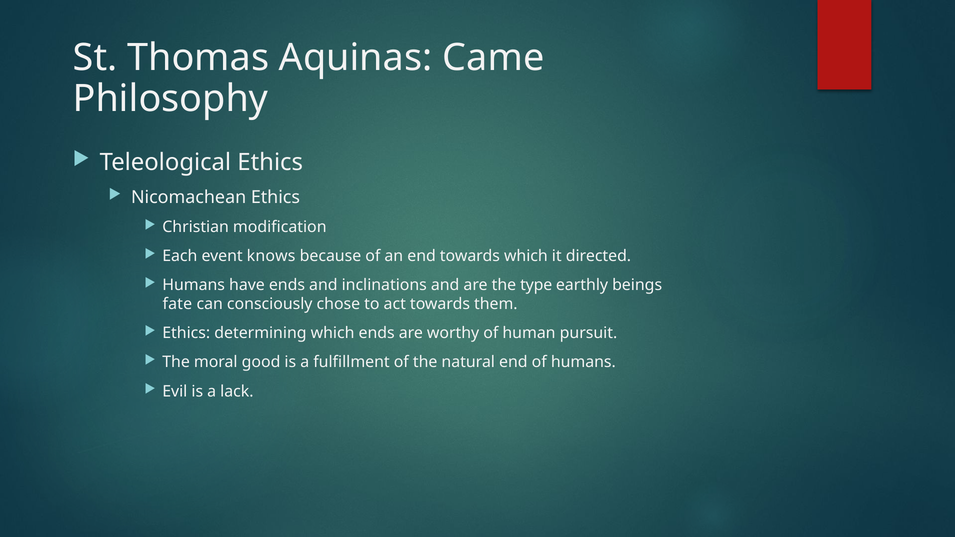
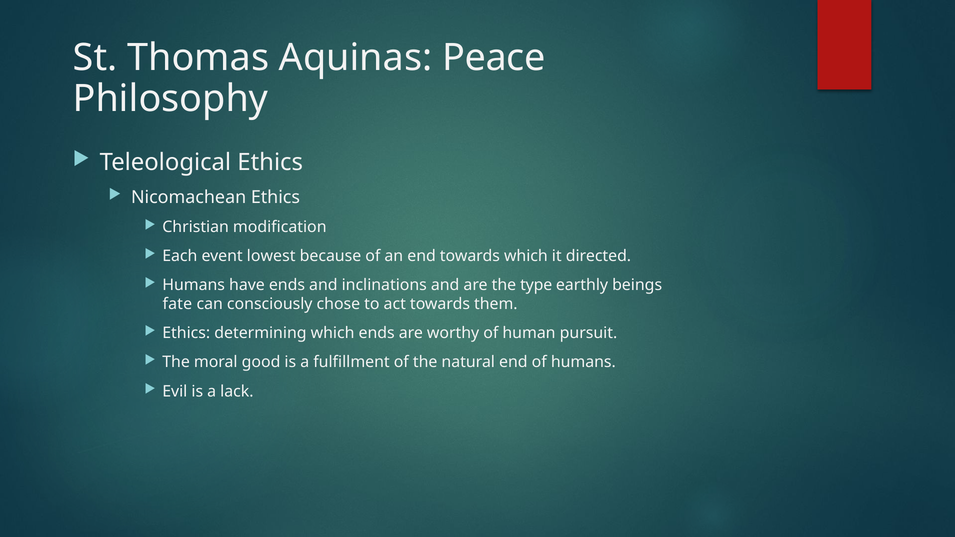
Came: Came -> Peace (494, 58)
knows: knows -> lowest (271, 256)
